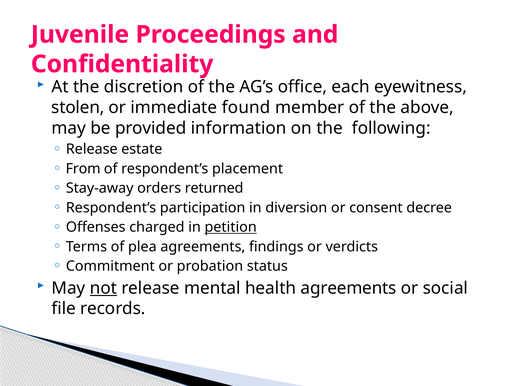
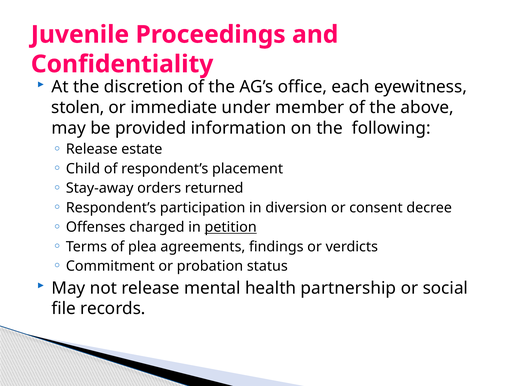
found: found -> under (246, 108)
From: From -> Child (83, 169)
not underline: present -> none (103, 288)
health agreements: agreements -> partnership (348, 288)
